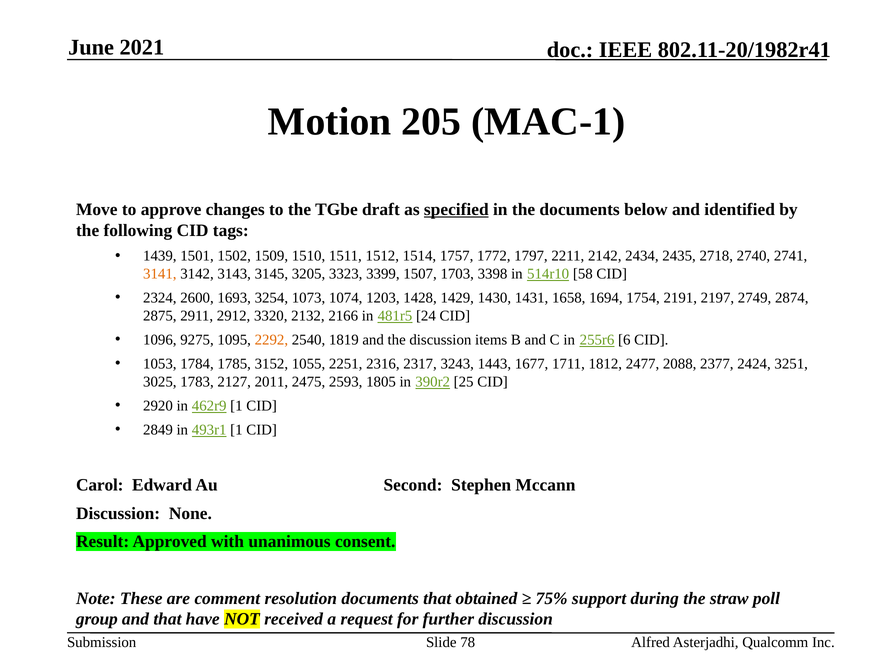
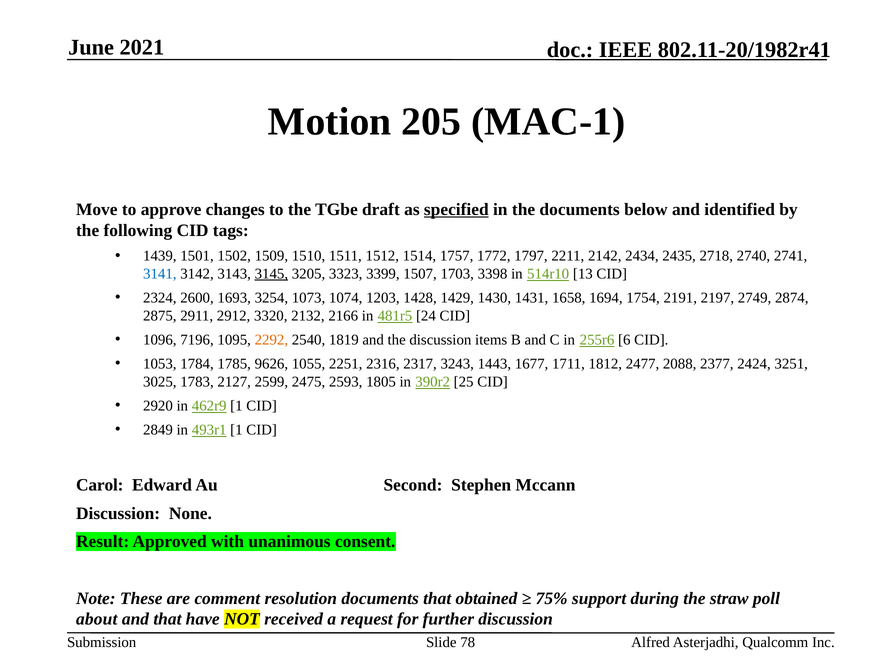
3141 colour: orange -> blue (160, 274)
3145 underline: none -> present (271, 274)
58: 58 -> 13 (583, 274)
9275: 9275 -> 7196 (197, 340)
3152: 3152 -> 9626 (271, 364)
2011: 2011 -> 2599 (271, 382)
group: group -> about (97, 620)
